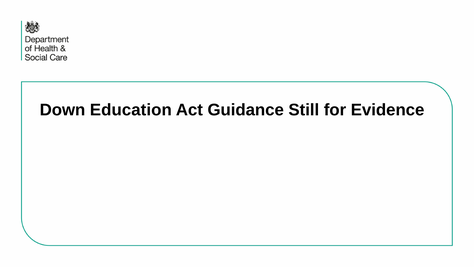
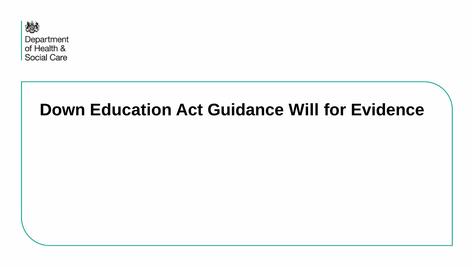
Still: Still -> Will (304, 110)
